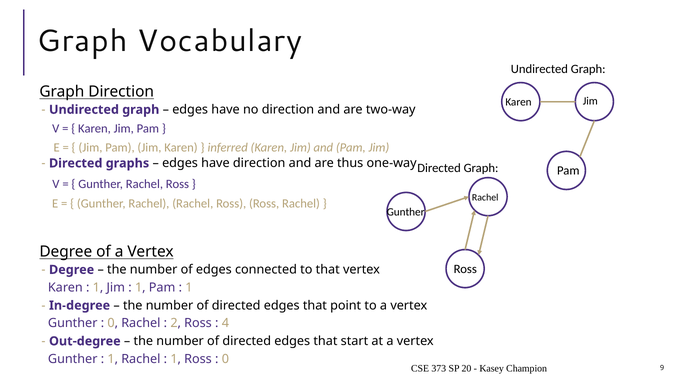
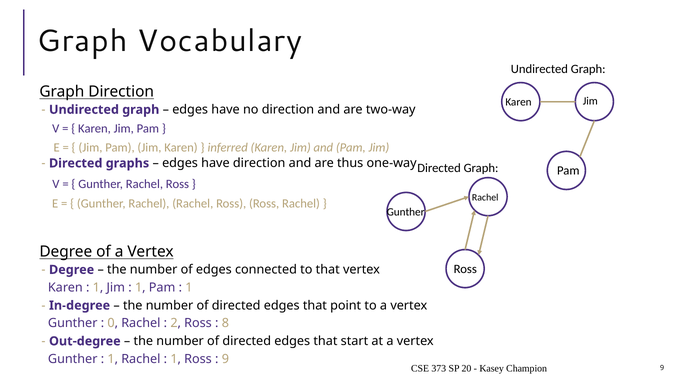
4: 4 -> 8 (225, 323)
0: 0 -> 9 (225, 359)
